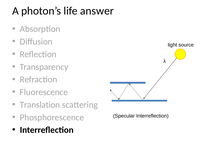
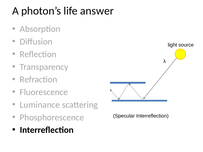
Translation: Translation -> Luminance (40, 105)
